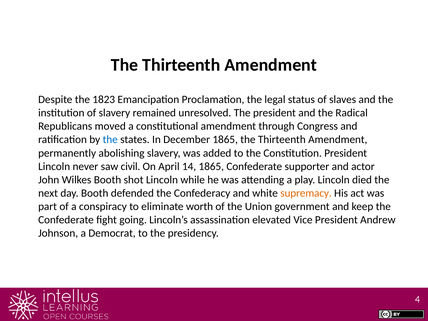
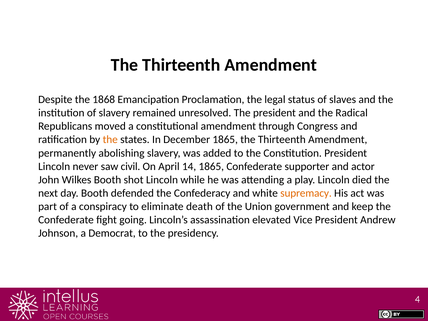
1823: 1823 -> 1868 (104, 100)
the colour: blue -> orange (110, 140)
worth: worth -> death (199, 206)
